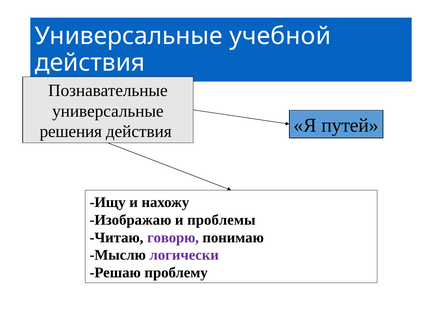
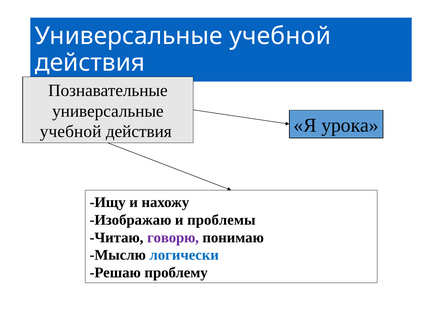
путей: путей -> урока (350, 126)
решения: решения -> учебной (71, 132)
логически colour: purple -> blue (184, 256)
